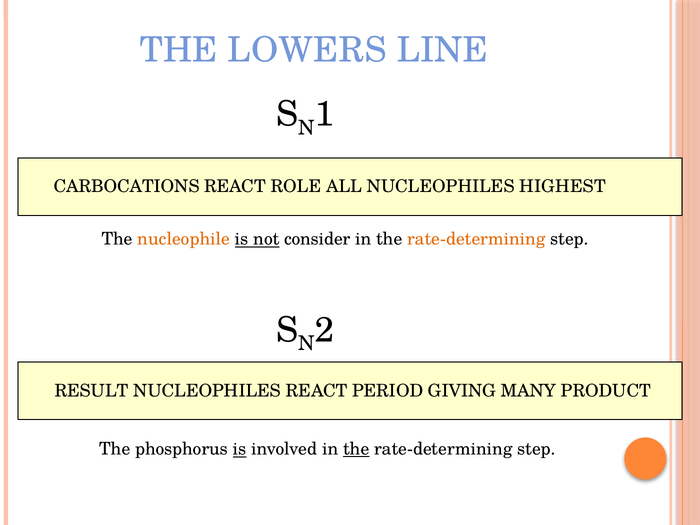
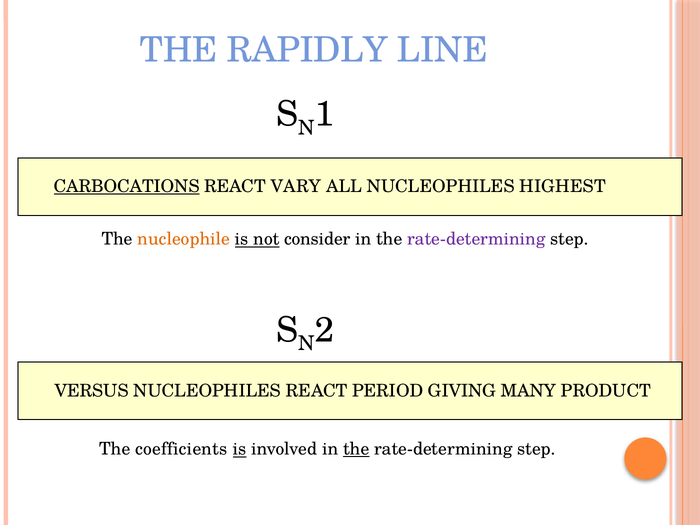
LOWERS: LOWERS -> RAPIDLY (307, 50)
CARBOCATIONS underline: none -> present (127, 187)
ROLE: ROLE -> VARY (296, 187)
rate-determining colour: orange -> purple (476, 239)
RESULT: RESULT -> VERSUS (92, 391)
phosphorus: phosphorus -> coefficients (181, 449)
